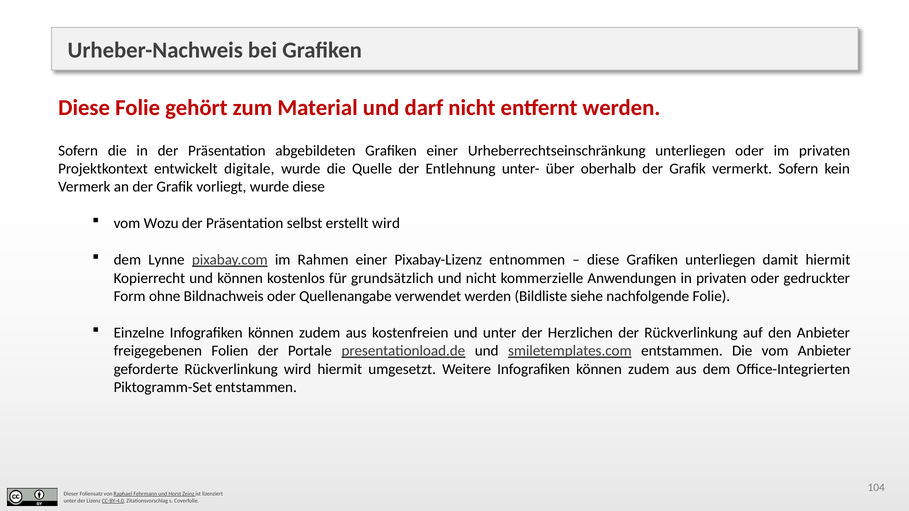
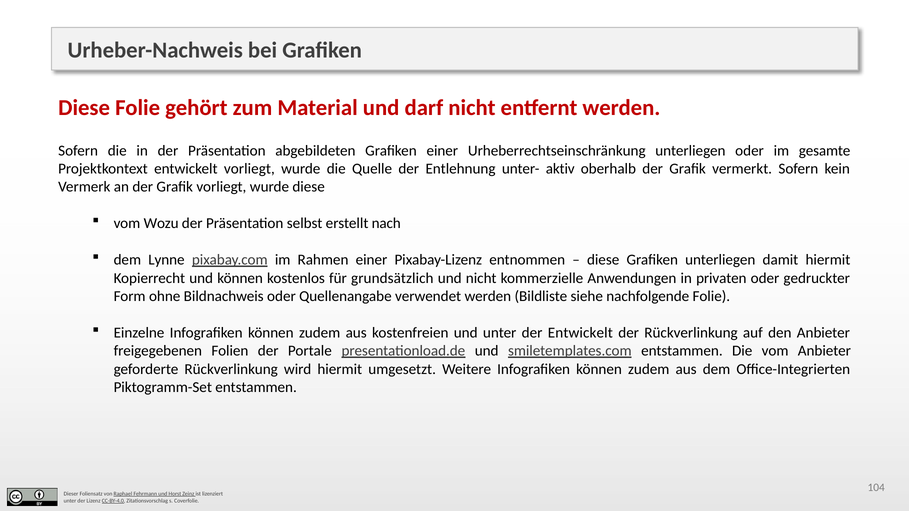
im privaten: privaten -> gesamte (825, 151)
entwickelt digitale: digitale -> vorliegt (249, 169)
über: über -> aktiv (560, 169)
erstellt wird: wird -> nach (386, 223)
der Herzlichen: Herzlichen -> Entwickelt (580, 333)
